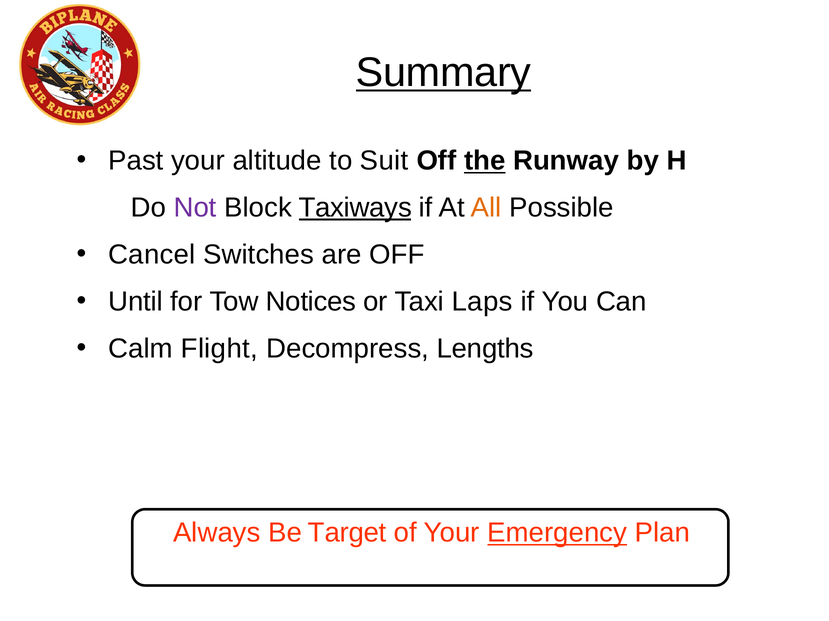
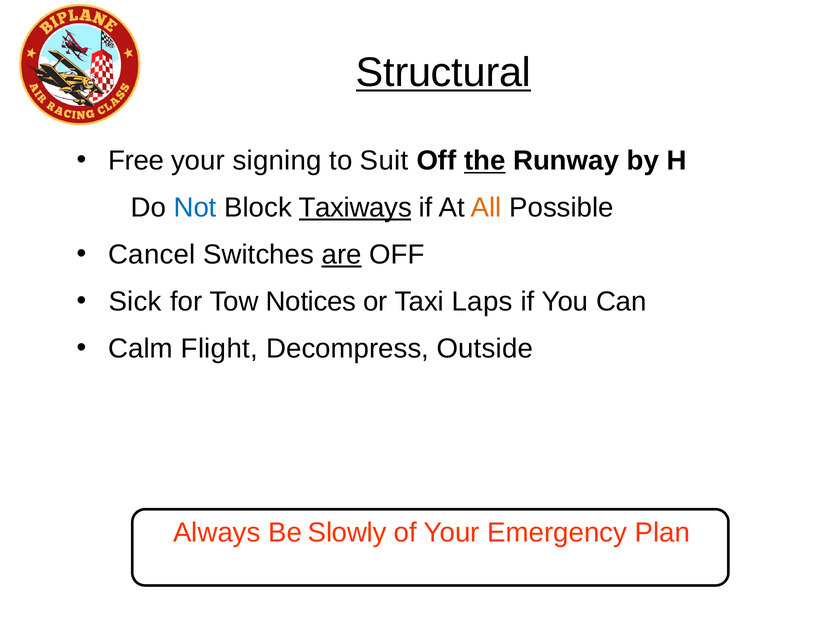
Summary: Summary -> Structural (444, 72)
Past: Past -> Free (136, 161)
altitude: altitude -> signing (277, 161)
Not colour: purple -> blue (195, 208)
are underline: none -> present (342, 255)
Until: Until -> Sick (135, 302)
Lengths: Lengths -> Outside (485, 349)
Target: Target -> Slowly (347, 533)
Emergency underline: present -> none (557, 533)
